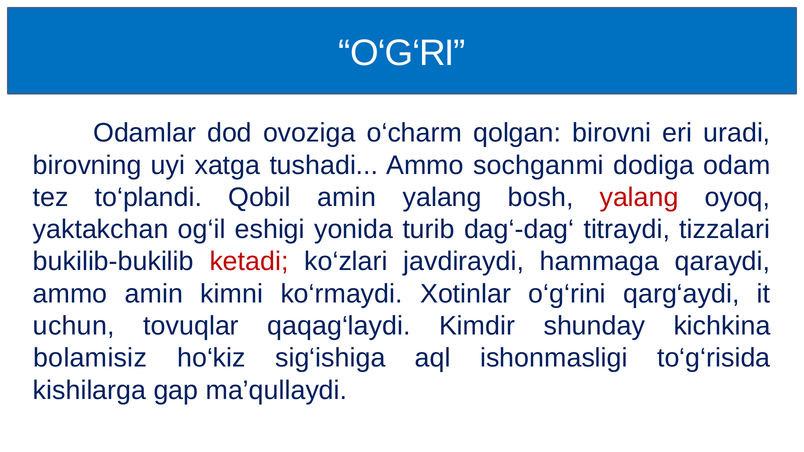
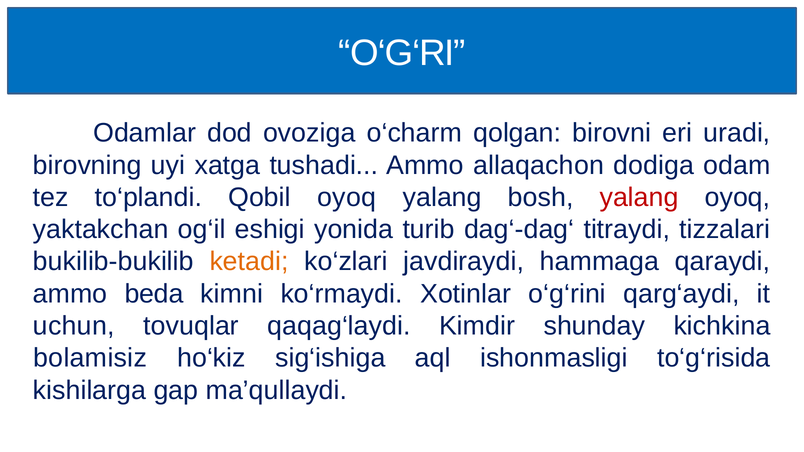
sochganmi: sochganmi -> allaqachon (538, 165)
Qobil amin: amin -> oyoq (347, 197)
ketadi colour: red -> orange (249, 262)
ammo amin: amin -> beda (154, 294)
